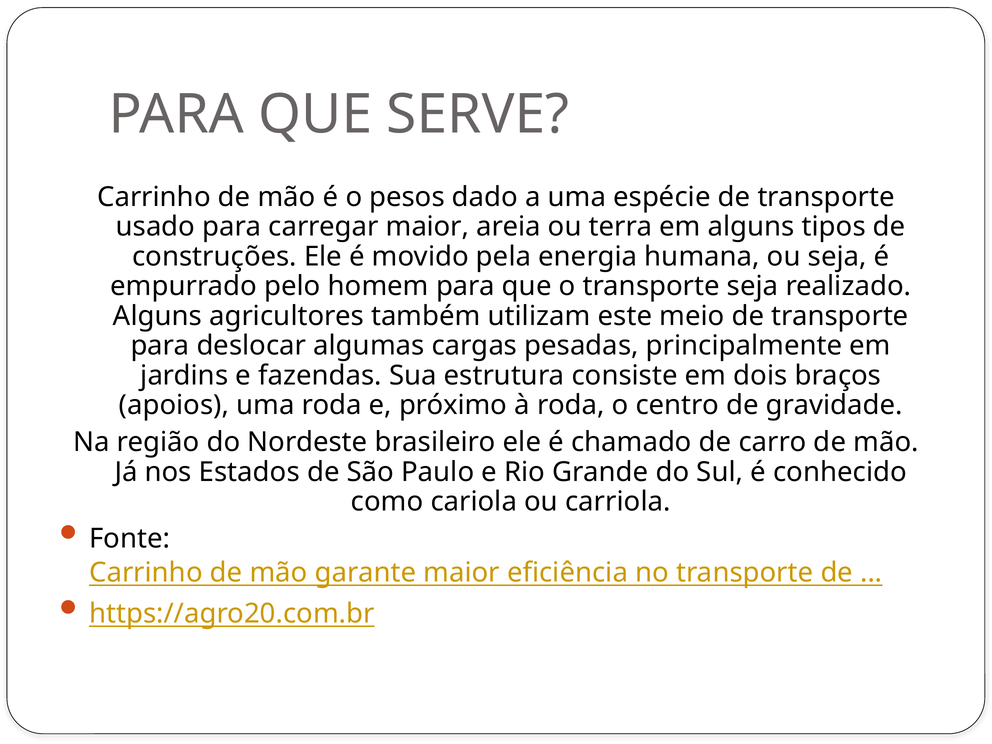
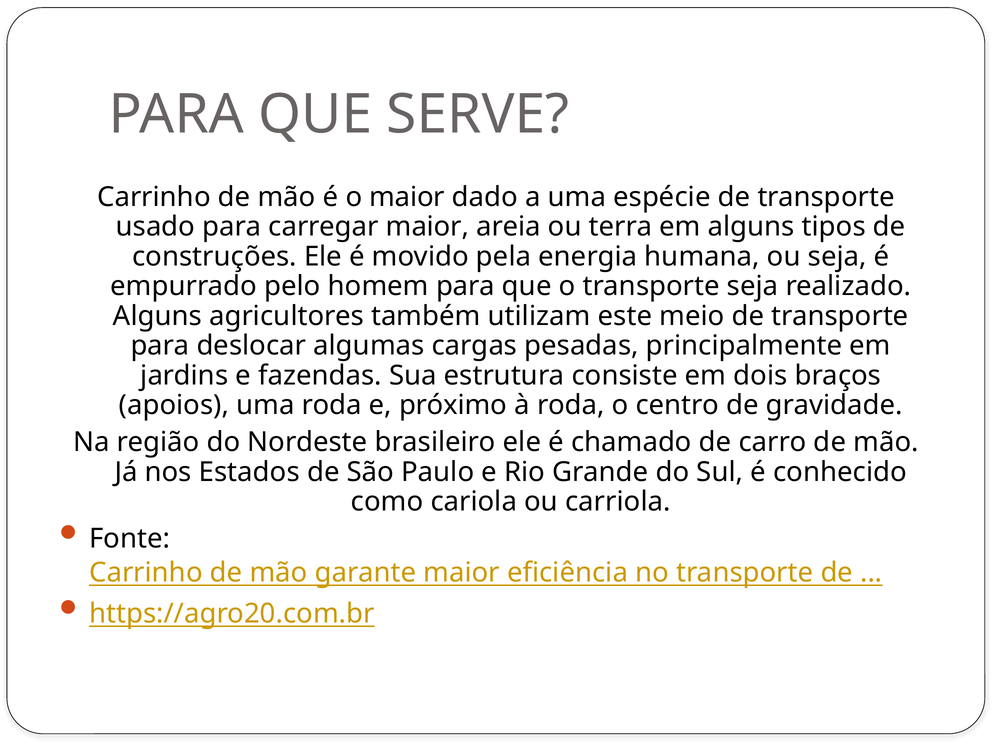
o pesos: pesos -> maior (407, 197)
